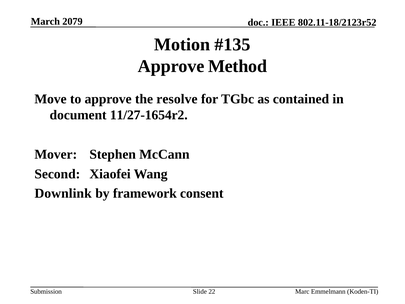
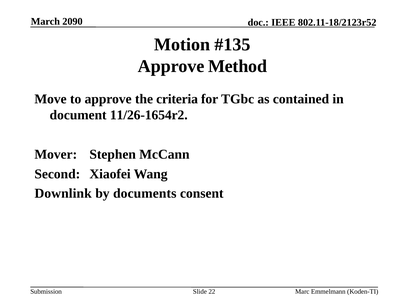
2079: 2079 -> 2090 (72, 21)
resolve: resolve -> criteria (177, 99)
11/27-1654r2: 11/27-1654r2 -> 11/26-1654r2 (149, 115)
framework: framework -> documents (145, 193)
